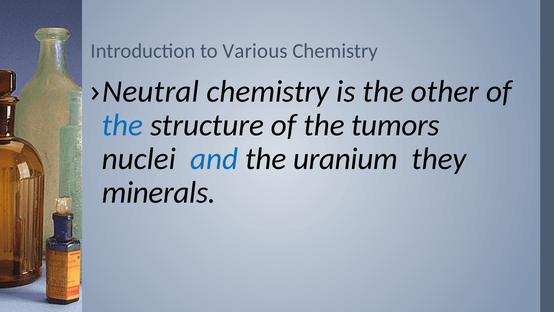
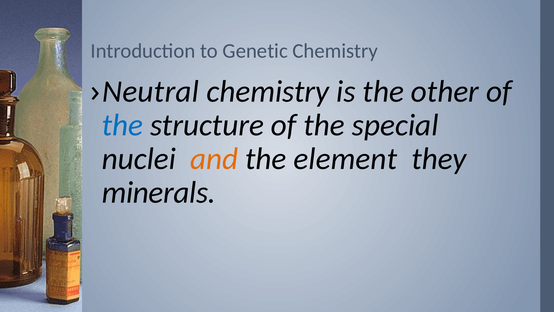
Various: Various -> Genetic (255, 51)
tumors: tumors -> special (395, 125)
and colour: blue -> orange (214, 159)
uranium: uranium -> element (345, 159)
